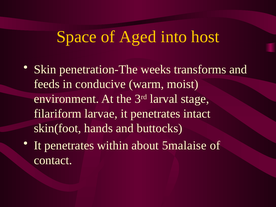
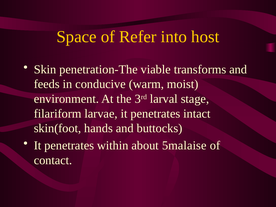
Aged: Aged -> Refer (138, 37)
weeks: weeks -> viable (156, 69)
